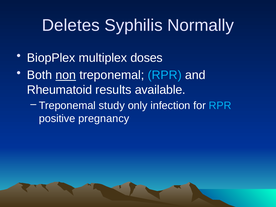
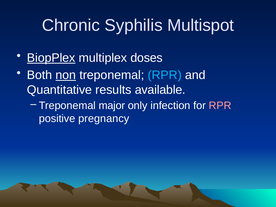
Deletes: Deletes -> Chronic (71, 25)
Normally: Normally -> Multispot (201, 25)
BiopPlex underline: none -> present (51, 58)
Rheumatoid: Rheumatoid -> Quantitative (59, 90)
study: study -> major (112, 106)
RPR colour: light blue -> pink (220, 106)
